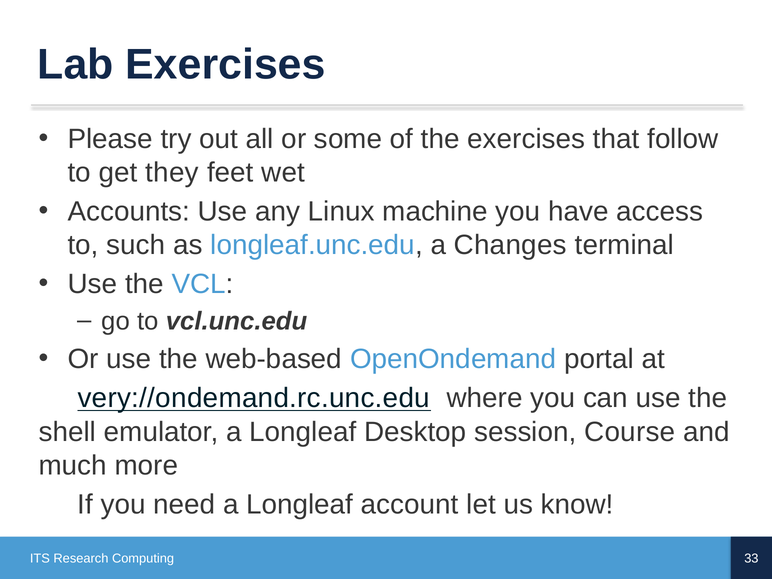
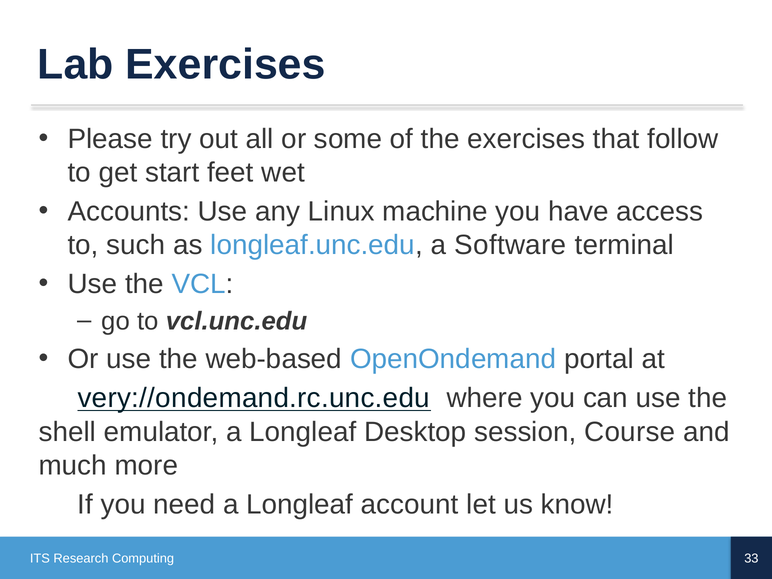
they: they -> start (172, 172)
Changes: Changes -> Software (510, 245)
